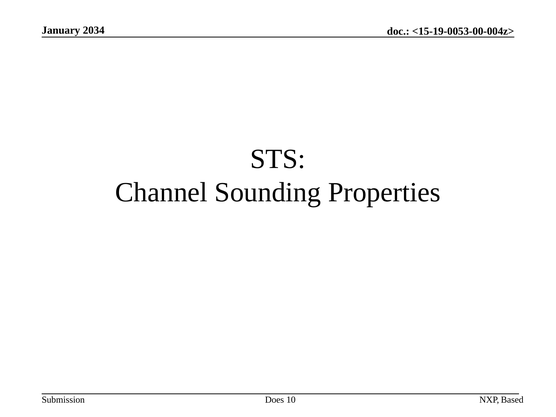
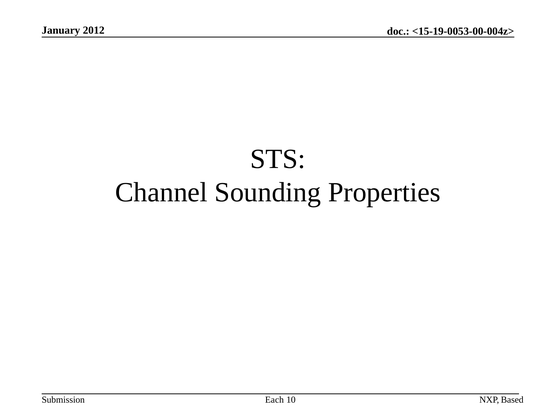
2034: 2034 -> 2012 (94, 30)
Does: Does -> Each (274, 400)
